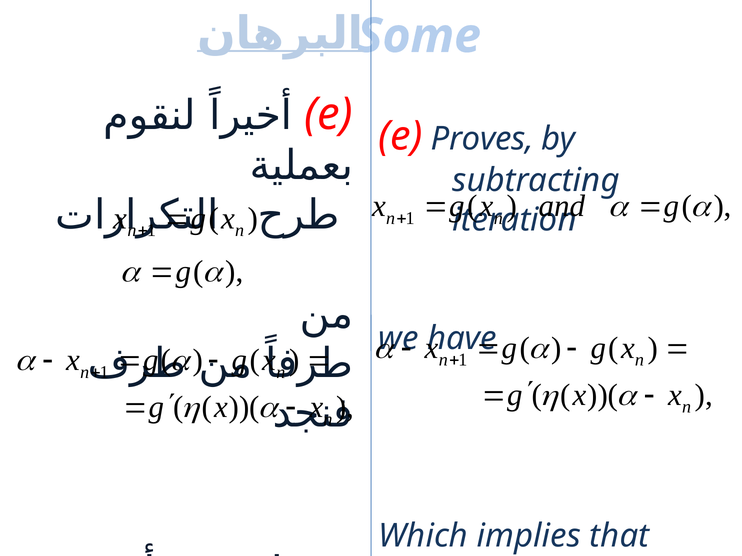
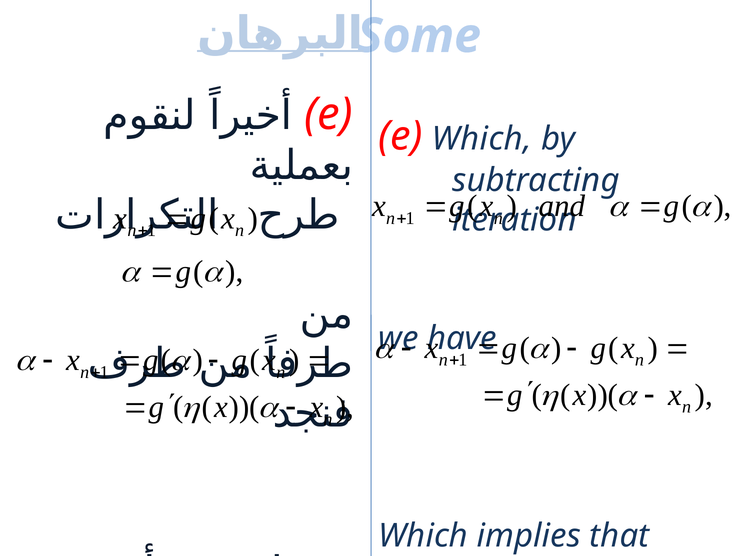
e Proves: Proves -> Which (482, 139)
